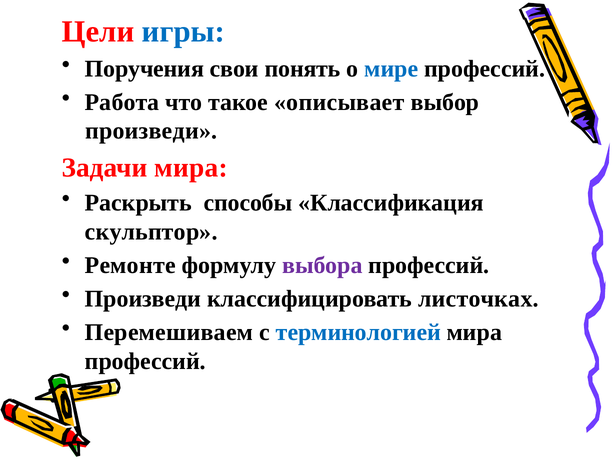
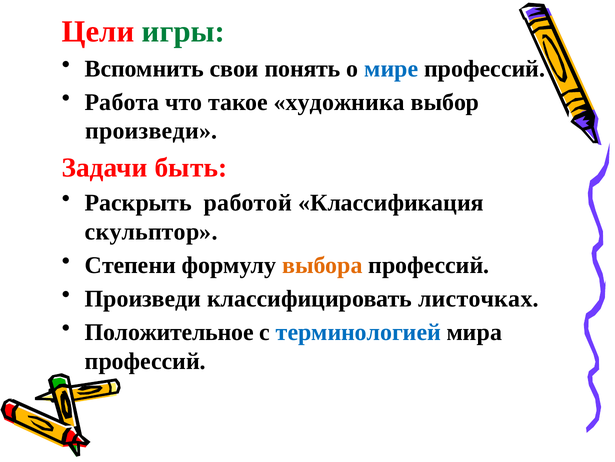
игры colour: blue -> green (183, 31)
Поручения: Поручения -> Вспомнить (144, 69)
описывает: описывает -> художника (339, 102)
Задачи мира: мира -> быть (191, 167)
способы: способы -> работой (248, 203)
Ремонте: Ремонте -> Степени (130, 265)
выбора colour: purple -> orange (322, 265)
Перемешиваем: Перемешиваем -> Положительное (169, 332)
